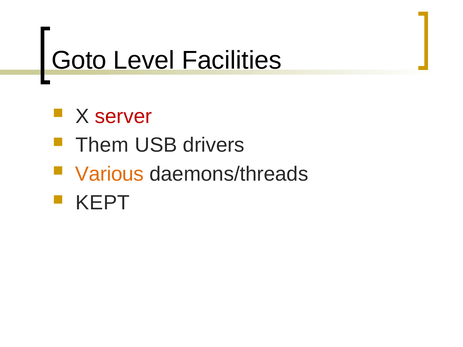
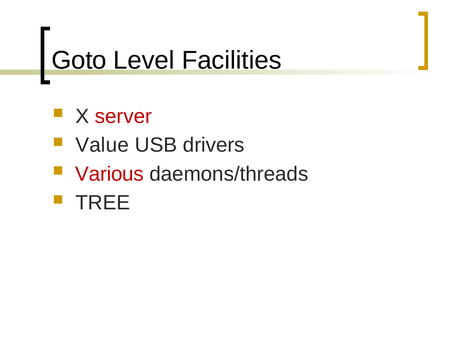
Them: Them -> Value (102, 145)
Various colour: orange -> red (110, 174)
KEPT: KEPT -> TREE (103, 203)
